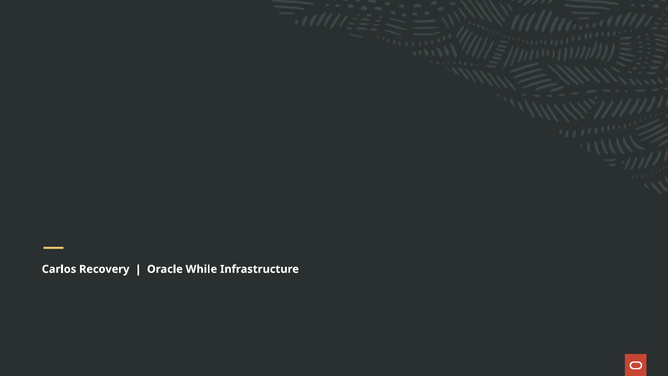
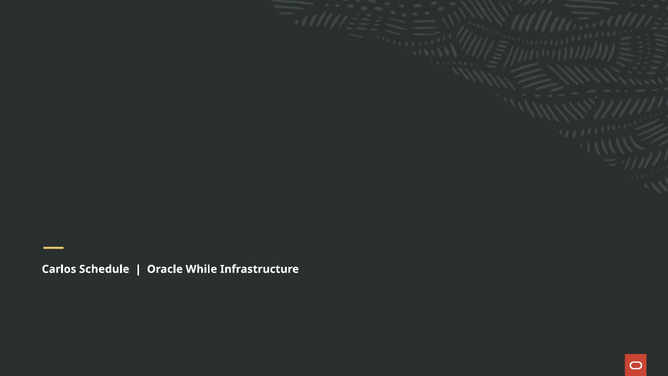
Recovery: Recovery -> Schedule (104, 269)
